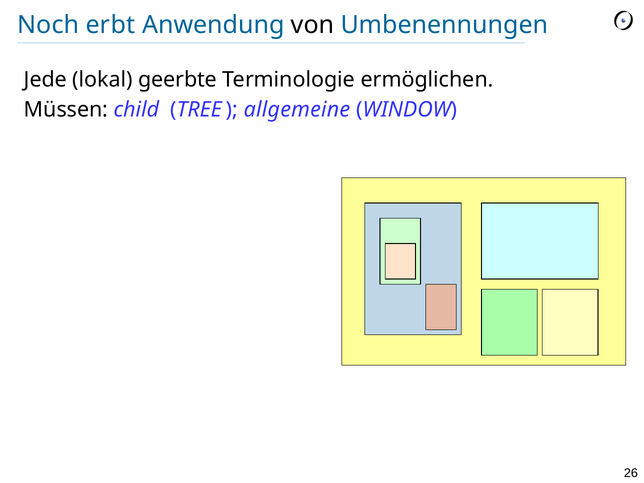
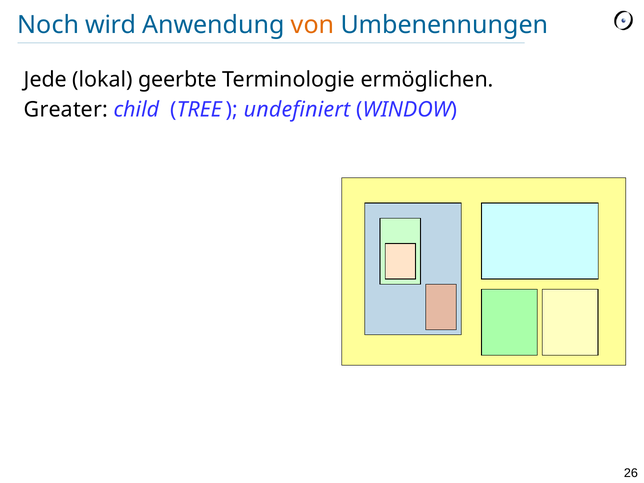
erbt: erbt -> wird (111, 25)
von colour: black -> orange (313, 25)
Müssen: Müssen -> Greater (66, 109)
allgemeine: allgemeine -> undefiniert (297, 109)
